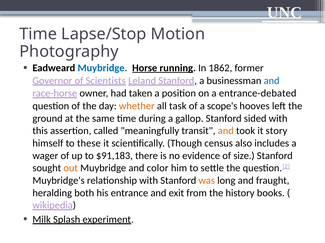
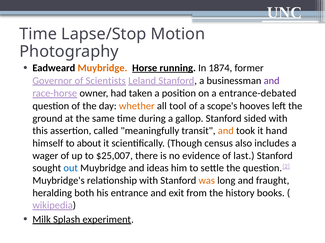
Muybridge colour: blue -> orange (102, 68)
1862: 1862 -> 1874 (220, 68)
and colour: blue -> purple (272, 81)
task: task -> tool (178, 106)
story: story -> hand (277, 131)
these: these -> about (89, 144)
$91,183: $91,183 -> $25,007 (114, 156)
size: size -> last (244, 156)
out colour: orange -> blue (71, 169)
color: color -> ideas (158, 169)
